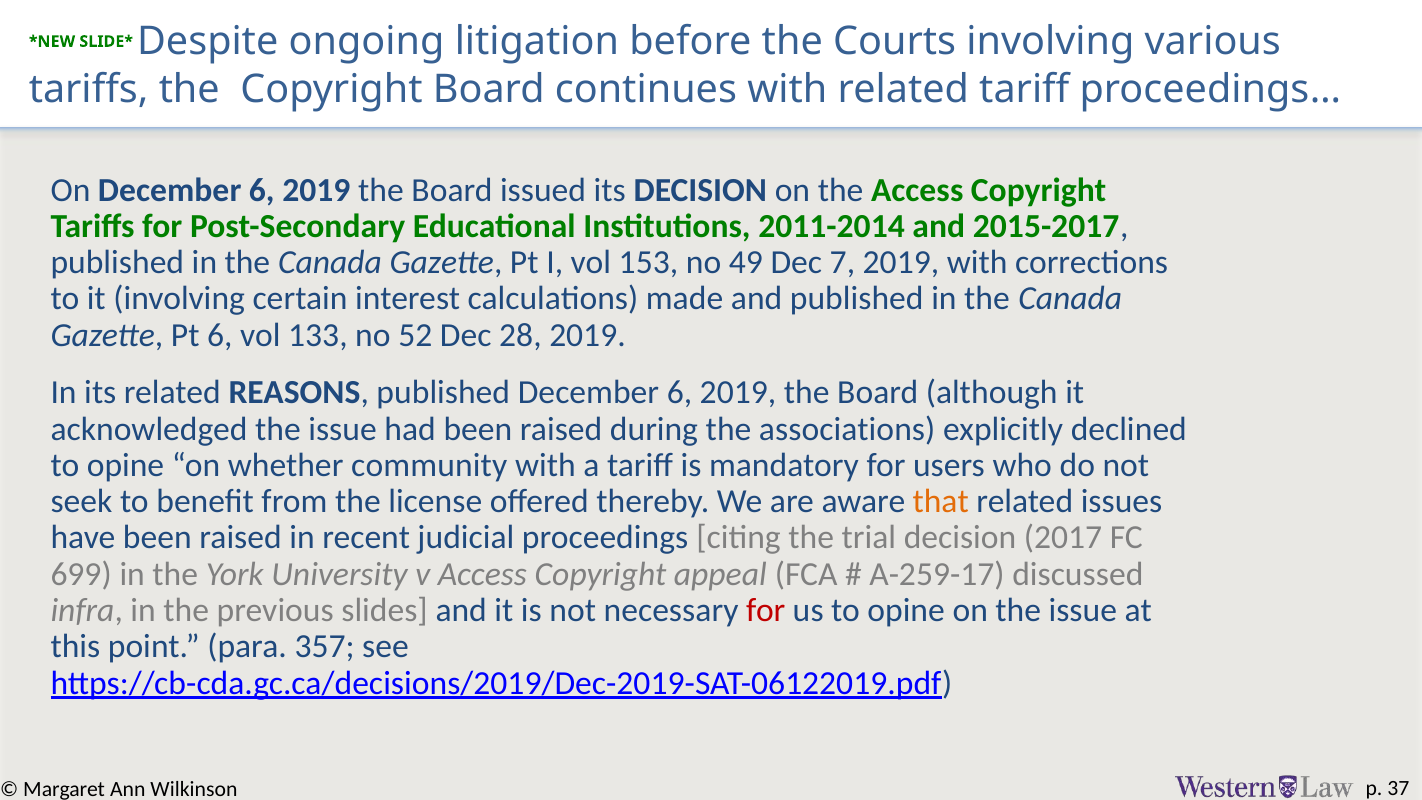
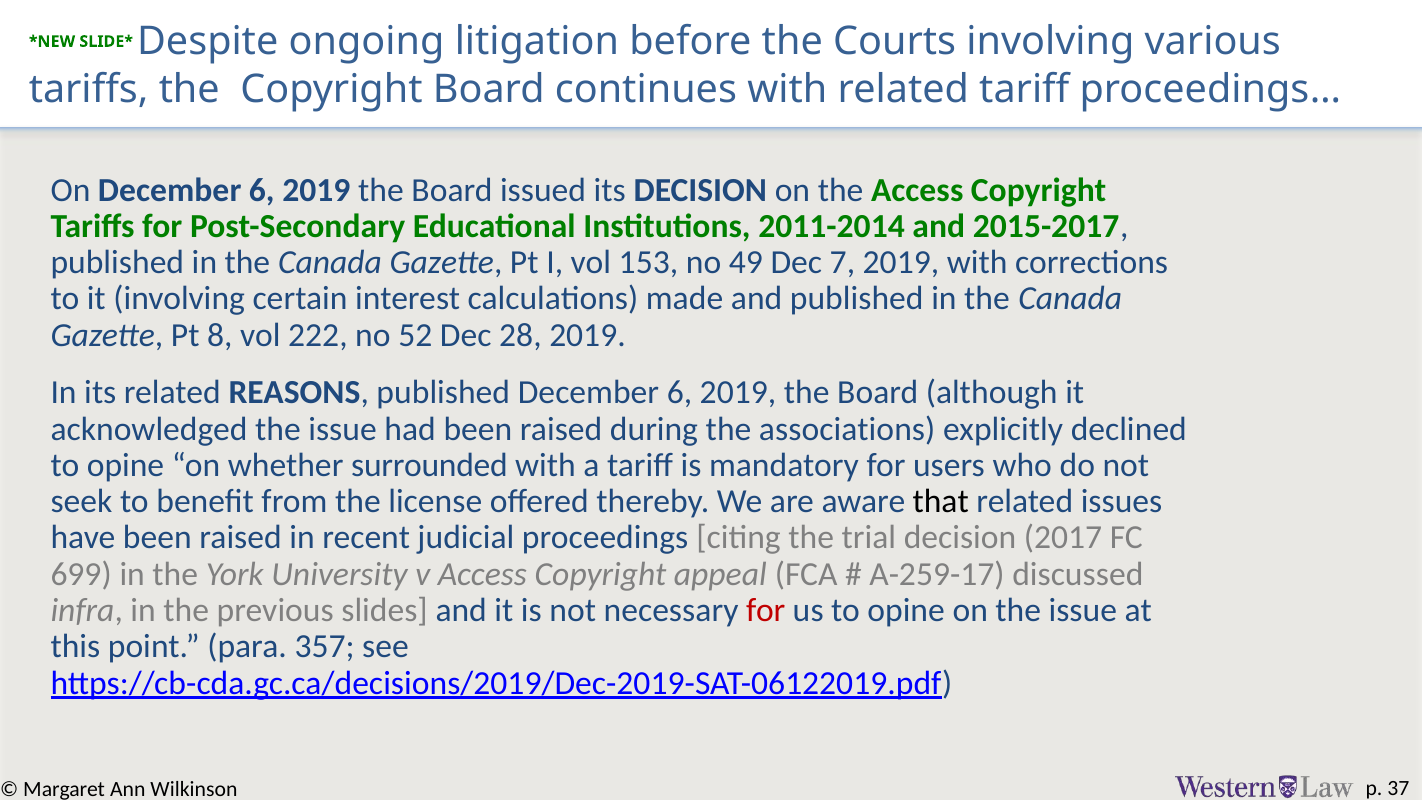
Pt 6: 6 -> 8 (220, 335)
133: 133 -> 222 (318, 335)
community: community -> surrounded (429, 465)
that colour: orange -> black (941, 502)
